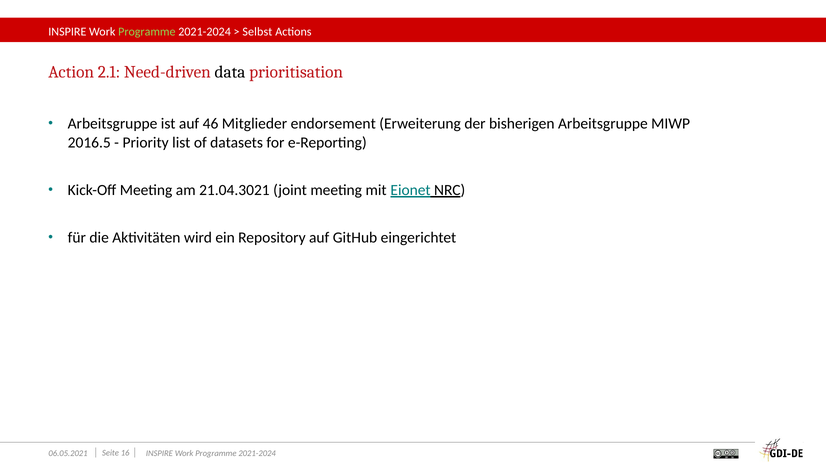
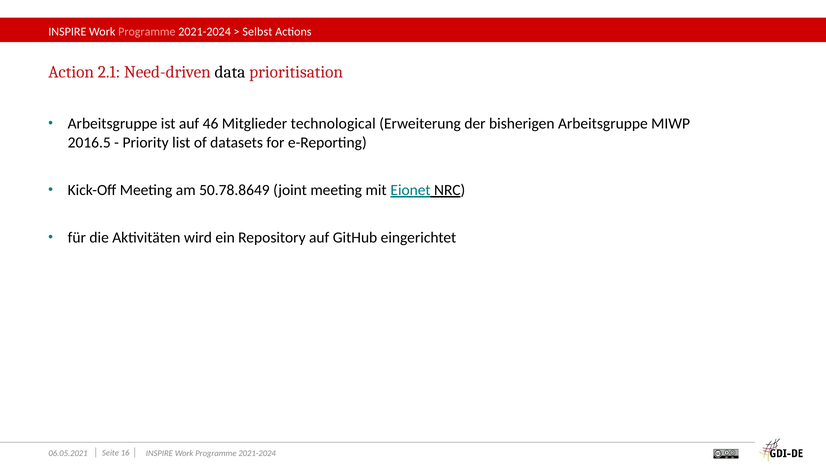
Programme colour: light green -> pink (147, 32)
endorsement: endorsement -> technological (333, 124)
21.04.3021: 21.04.3021 -> 50.78.8649 (234, 190)
